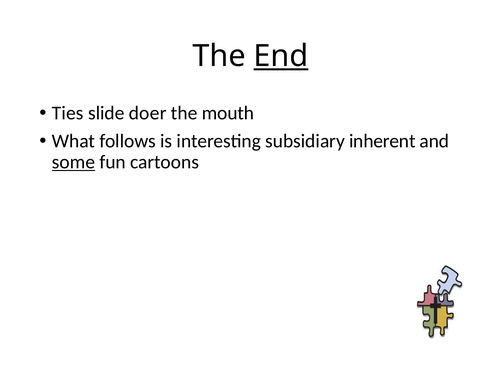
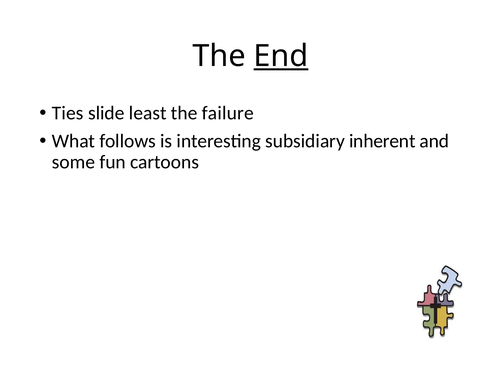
doer: doer -> least (148, 113)
mouth: mouth -> failure (228, 113)
some underline: present -> none (74, 162)
